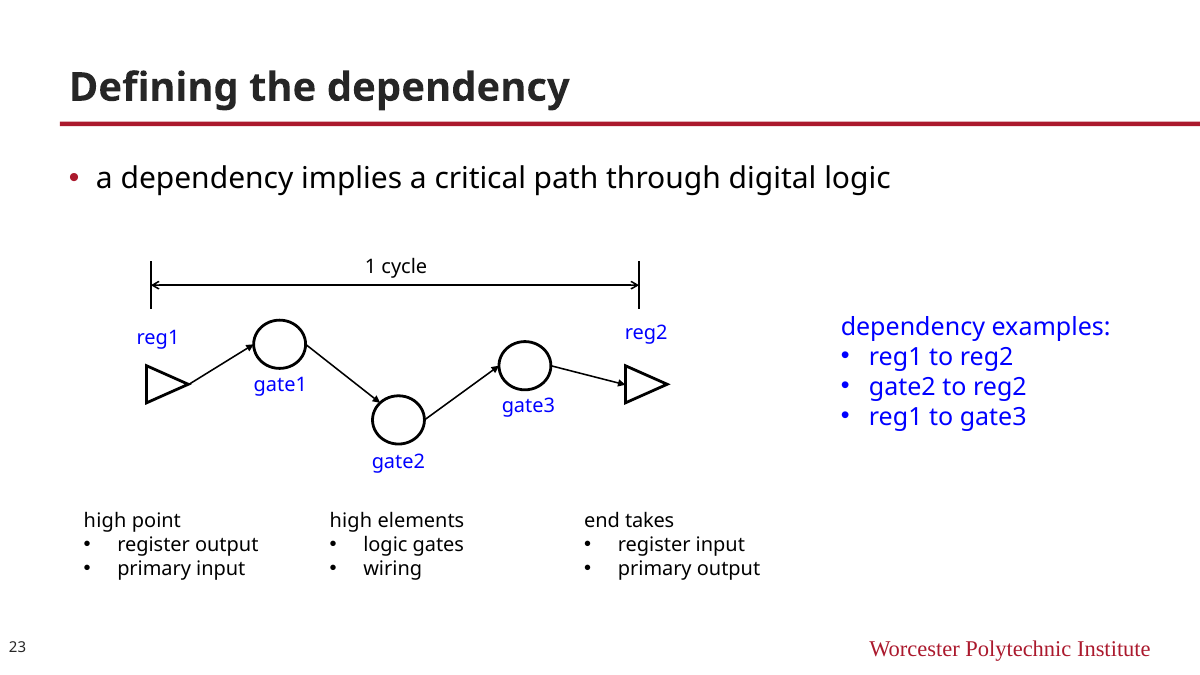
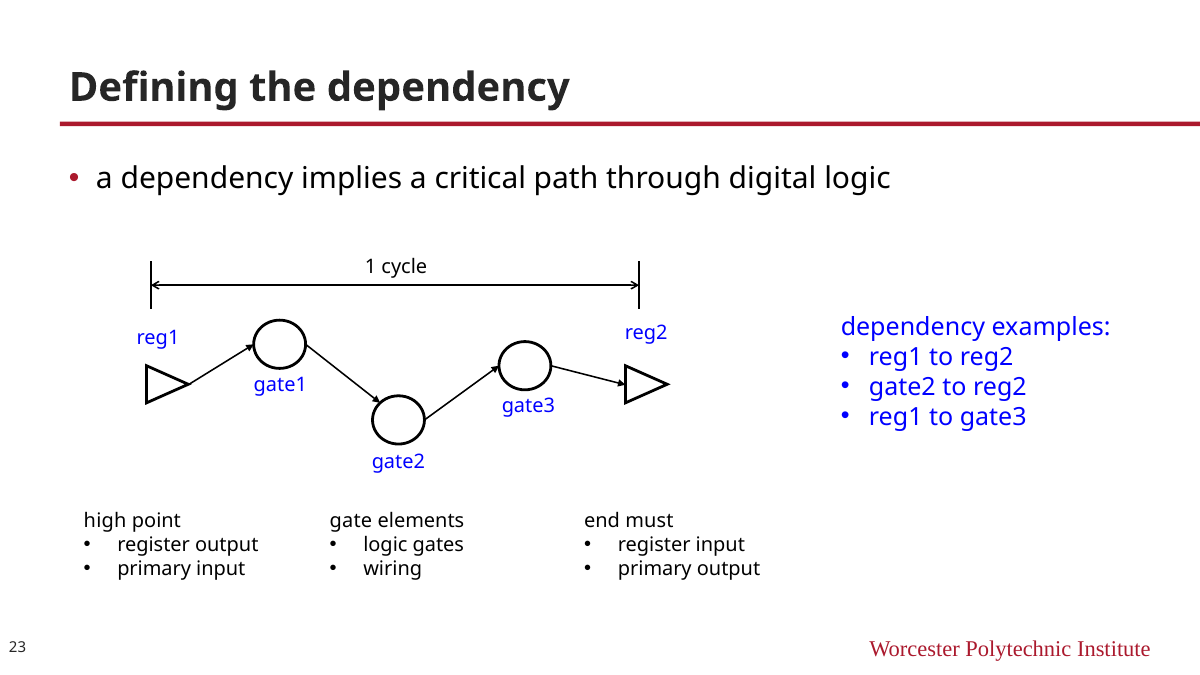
high: high -> gate (351, 521)
takes: takes -> must (649, 521)
